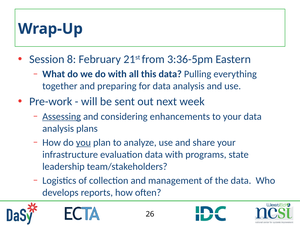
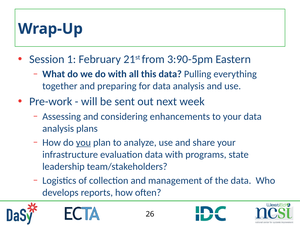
8: 8 -> 1 (72, 59)
3:36-5pm: 3:36-5pm -> 3:90-5pm (190, 59)
Assessing underline: present -> none (62, 117)
